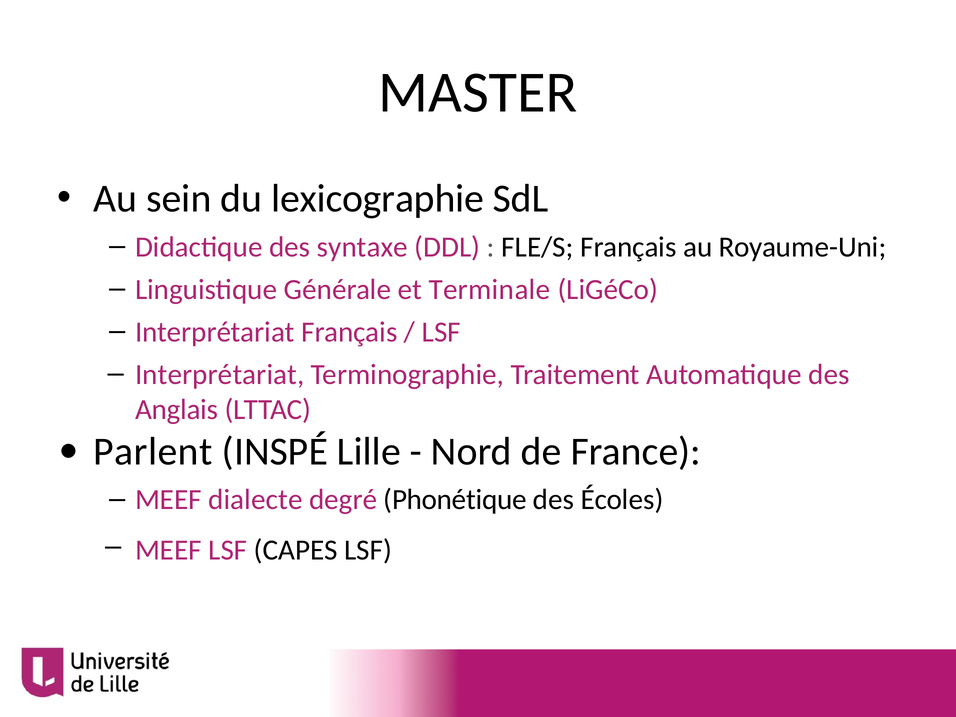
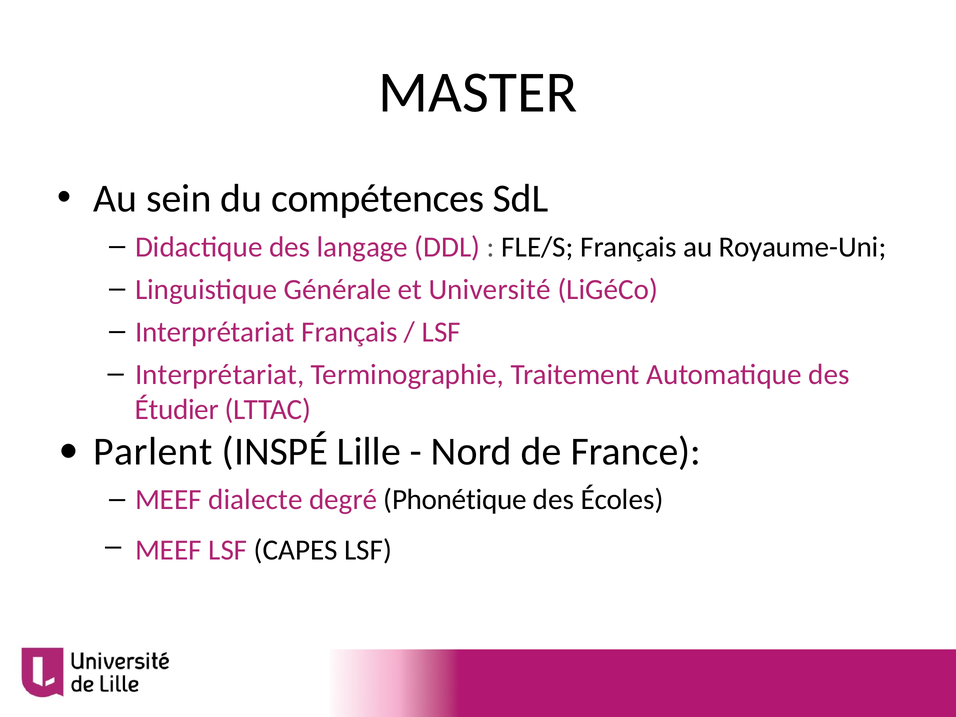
lexicographie: lexicographie -> compétences (378, 199)
syntaxe: syntaxe -> langage (362, 247)
Terminale: Terminale -> Université (490, 289)
Anglais: Anglais -> Étudier (177, 409)
